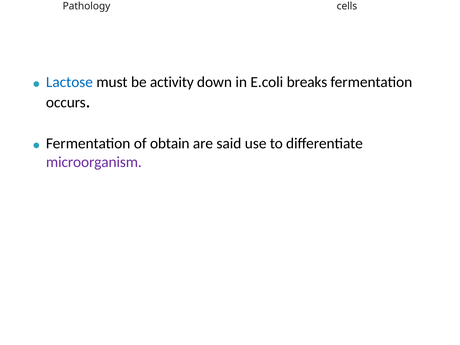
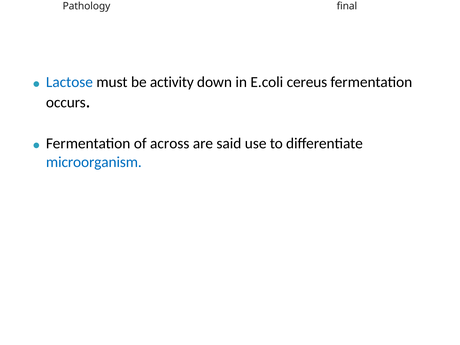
cells: cells -> final (347, 6)
breaks: breaks -> cereus (307, 82)
obtain: obtain -> across (170, 144)
microorganism colour: purple -> blue (94, 162)
